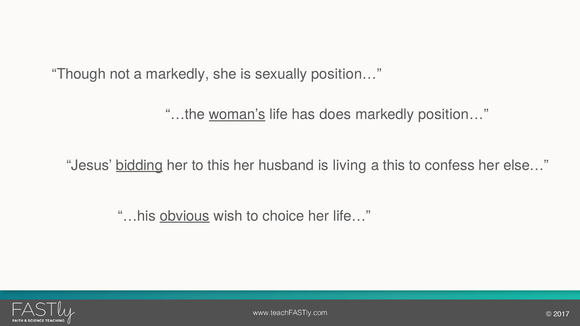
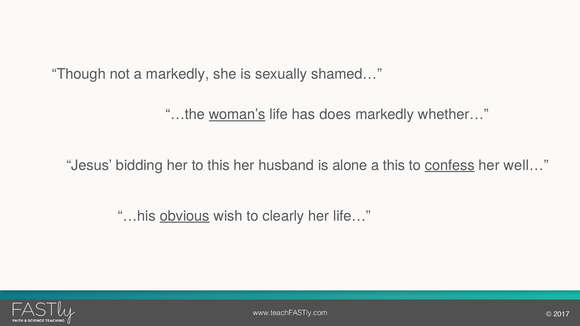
sexually position…: position… -> shamed… (347, 74)
markedly position…: position… -> whether… (453, 115)
bidding underline: present -> none (139, 165)
living: living -> alone (350, 165)
confess underline: none -> present (450, 165)
else…: else… -> well… (526, 165)
choice: choice -> clearly (283, 216)
